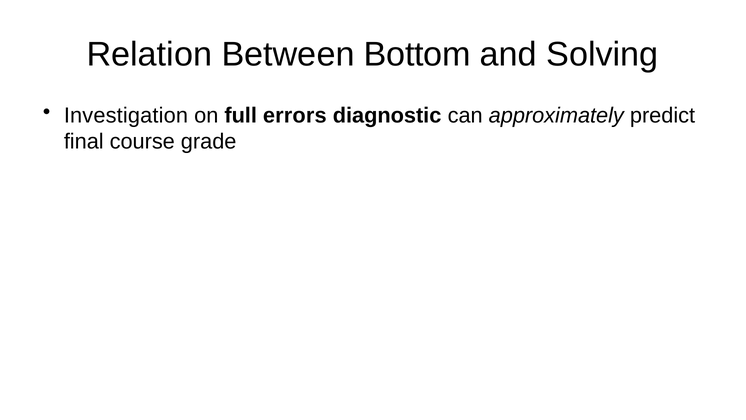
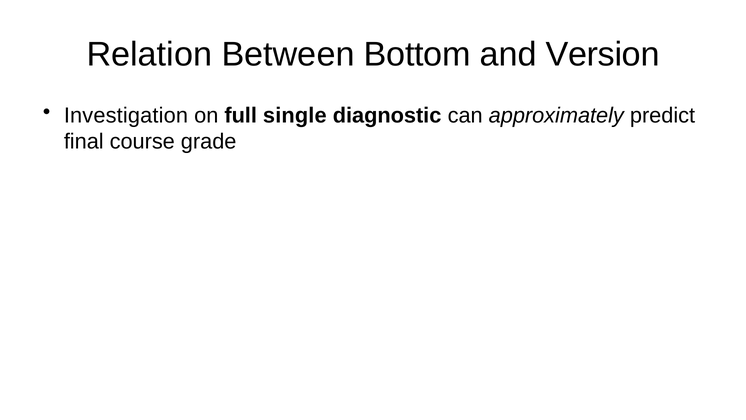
Solving: Solving -> Version (603, 54)
errors: errors -> single (295, 115)
